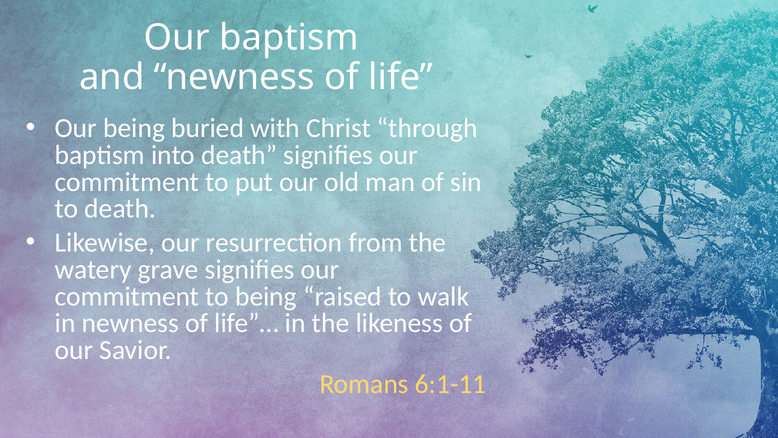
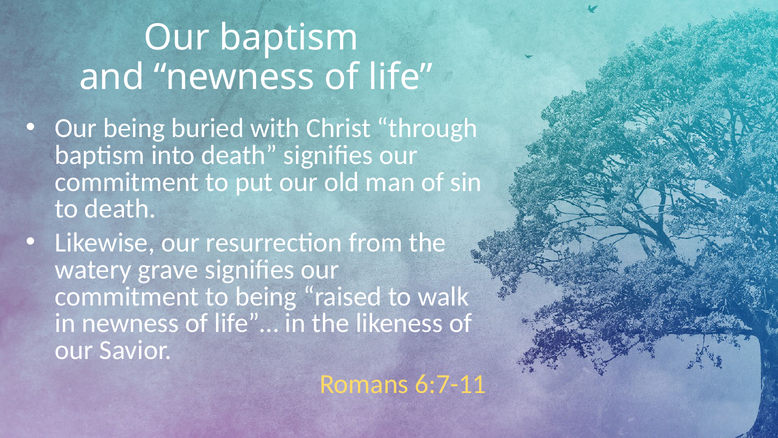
6:1-11: 6:1-11 -> 6:7-11 (451, 384)
